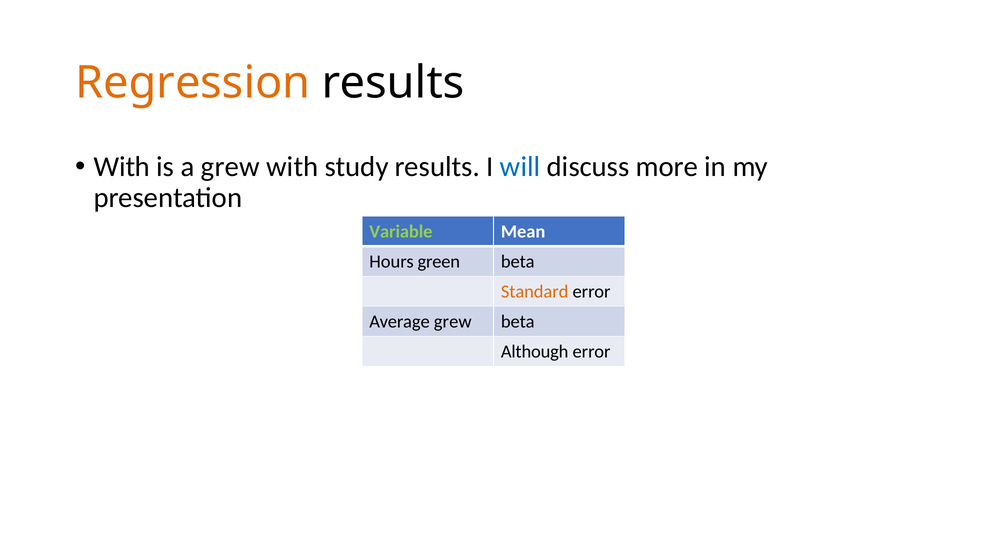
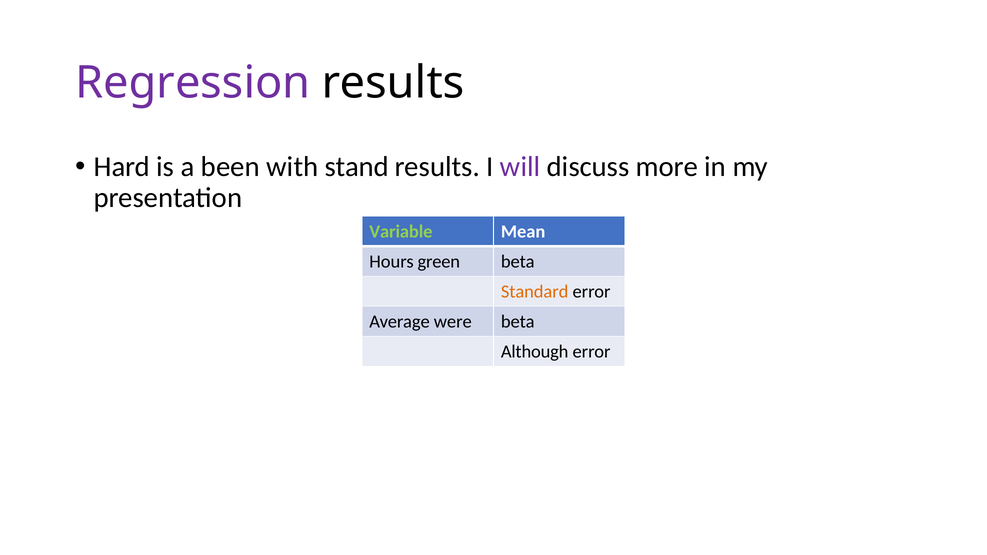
Regression colour: orange -> purple (193, 83)
With: With -> Hard (122, 167)
a grew: grew -> been (230, 167)
study: study -> stand (357, 167)
will colour: blue -> purple (520, 167)
Average grew: grew -> were (453, 322)
